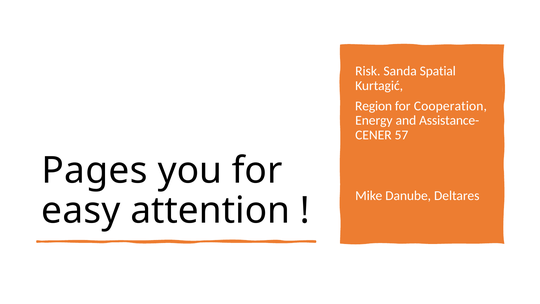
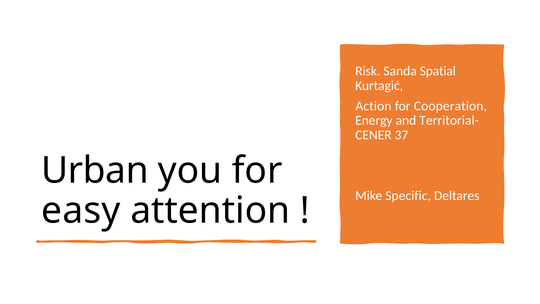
Region: Region -> Action (373, 106)
Assistance-: Assistance- -> Territorial- (449, 120)
57: 57 -> 37 (401, 135)
Pages: Pages -> Urban (95, 170)
Danube: Danube -> Specific (408, 196)
